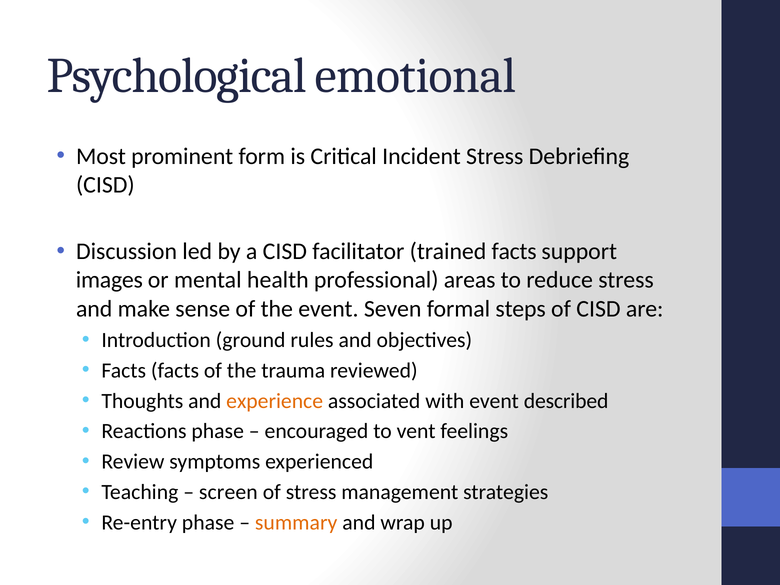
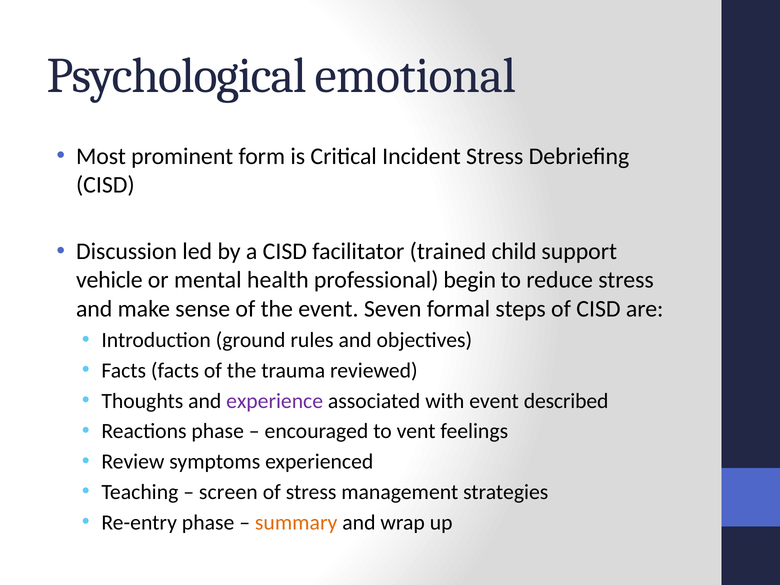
trained facts: facts -> child (514, 252)
images: images -> vehicle (109, 280)
areas: areas -> begin (470, 280)
experience colour: orange -> purple (275, 401)
